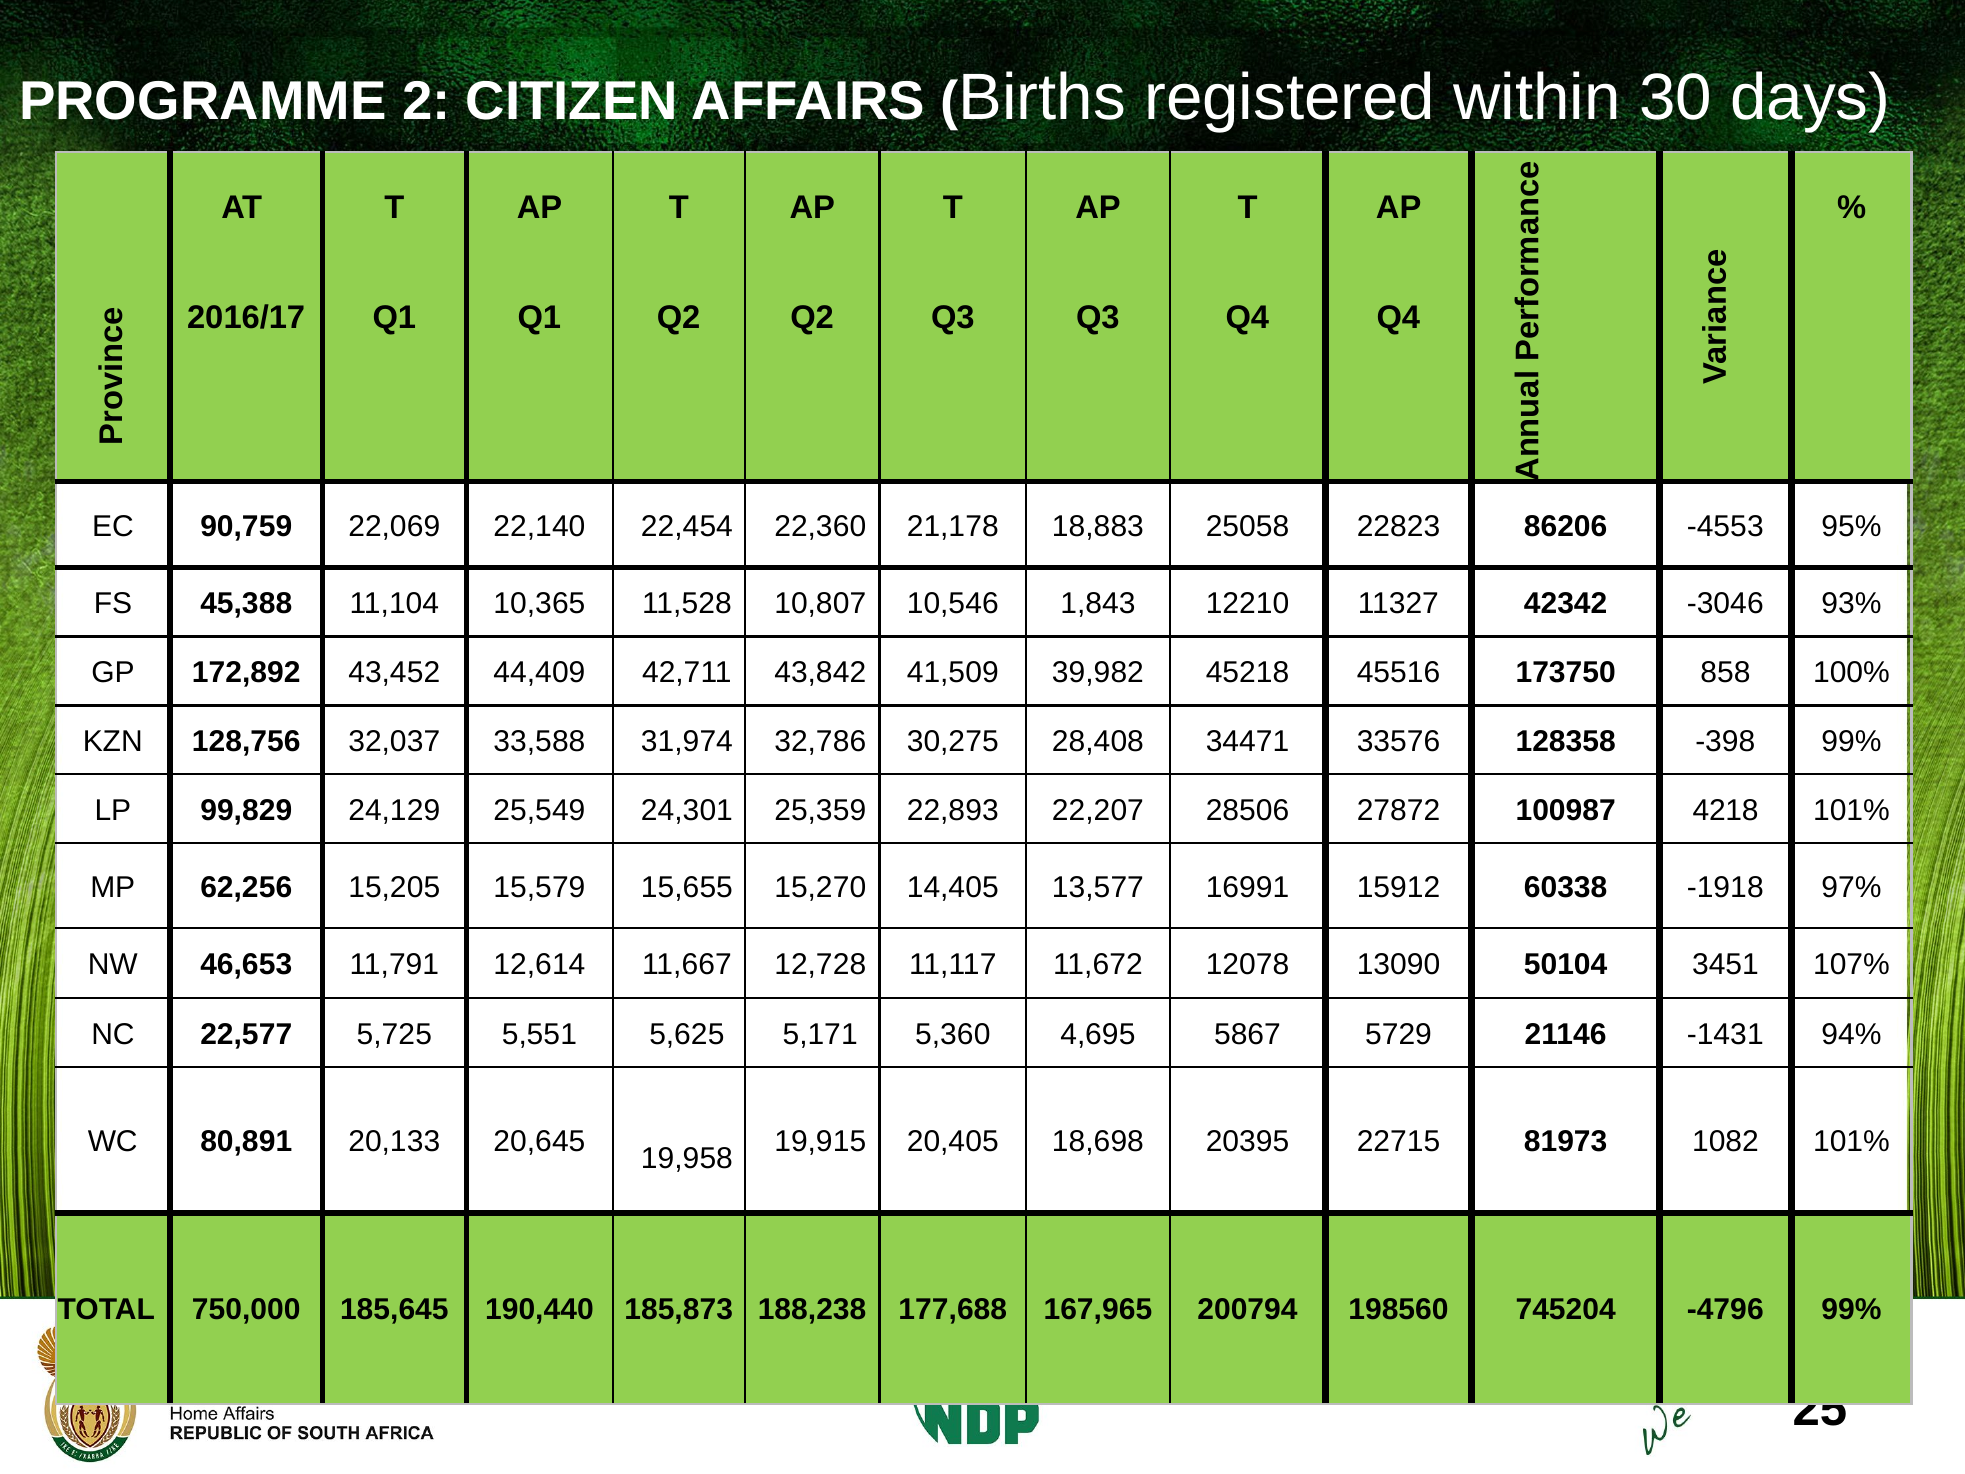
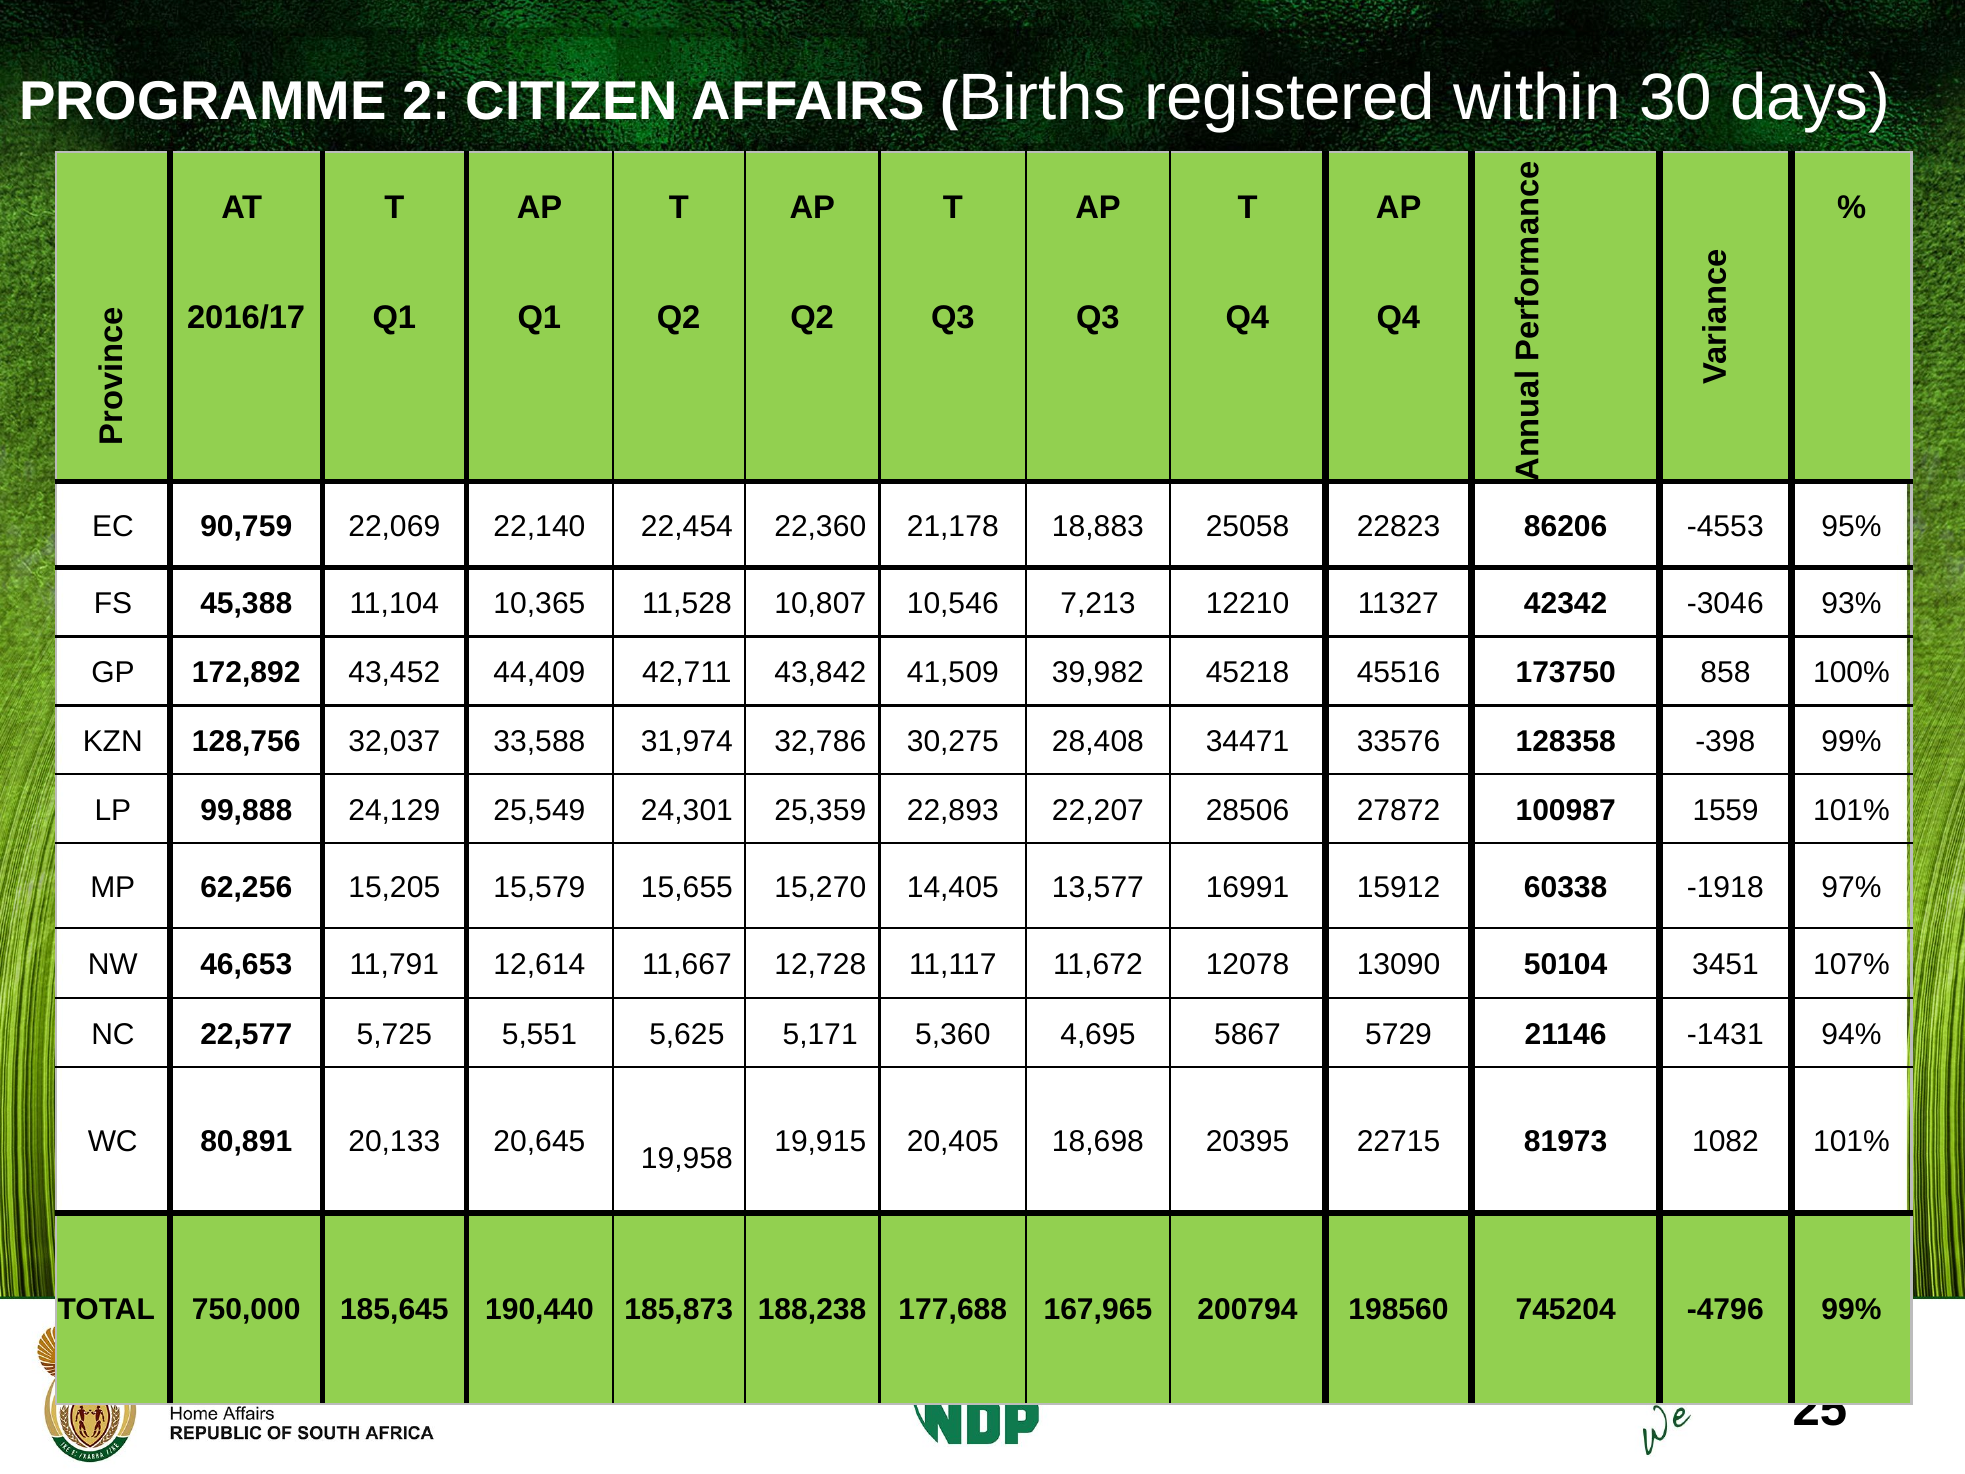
1,843: 1,843 -> 7,213 (1098, 604)
99,829: 99,829 -> 99,888 (246, 810)
4218: 4218 -> 1559 (1726, 810)
